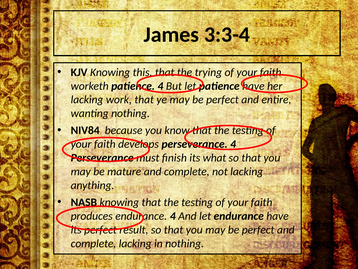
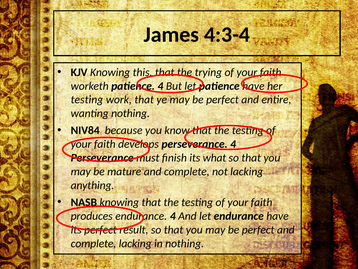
3:3-4: 3:3-4 -> 4:3-4 (227, 35)
lacking: lacking -> testing (87, 100)
